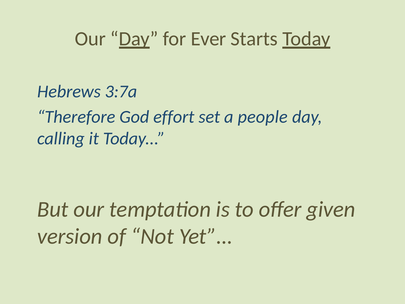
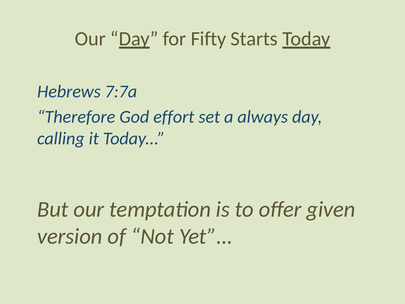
Ever: Ever -> Fifty (208, 39)
3:7a: 3:7a -> 7:7a (121, 91)
people: people -> always (263, 117)
